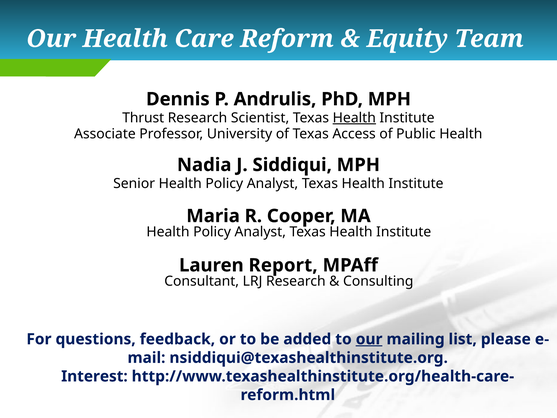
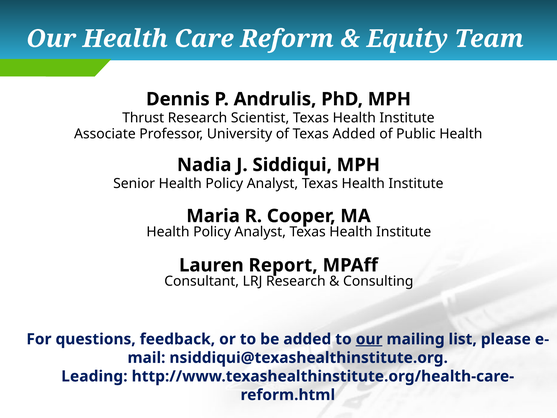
Health underline: present -> none (354, 118)
Texas Access: Access -> Added (354, 134)
Interest: Interest -> Leading (94, 376)
